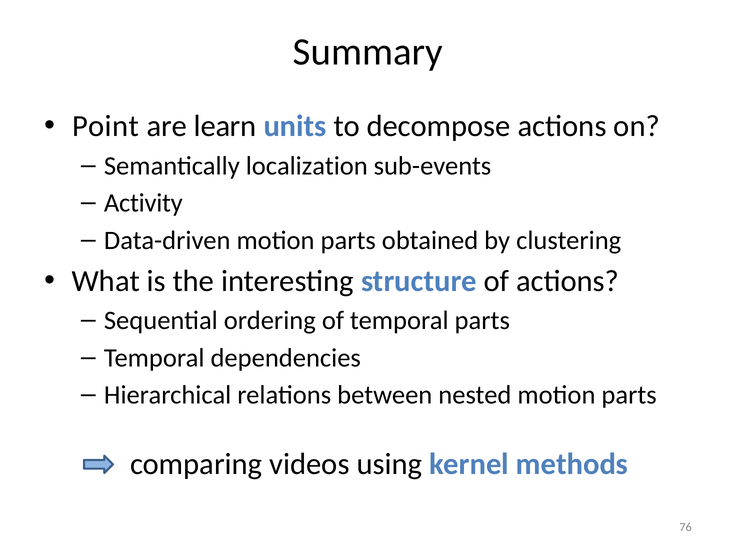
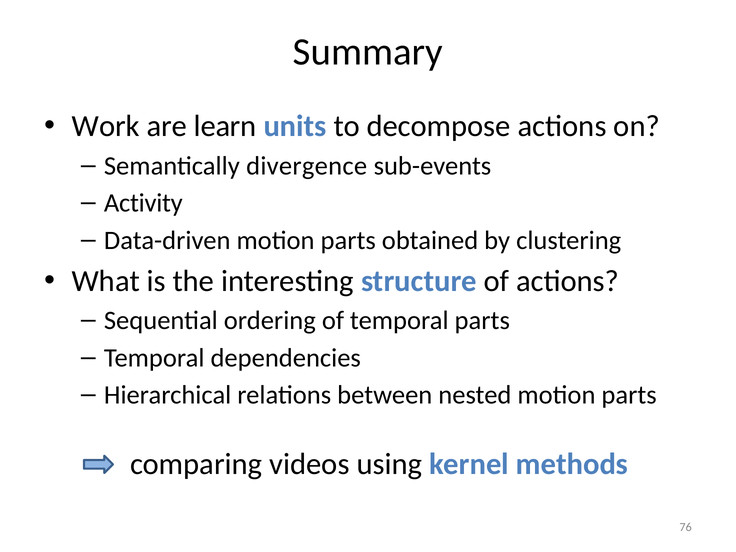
Point: Point -> Work (106, 126)
localization: localization -> divergence (307, 166)
